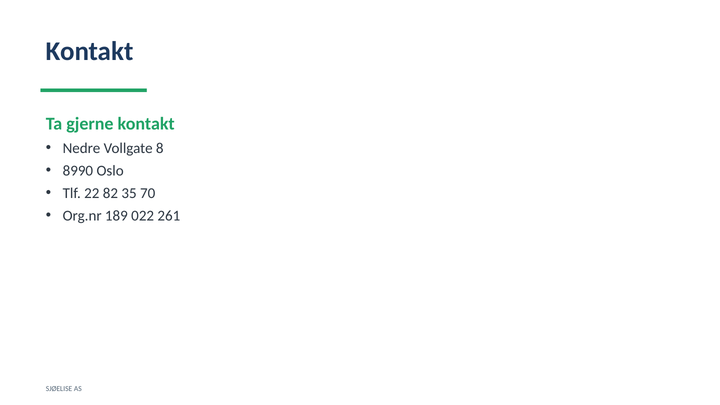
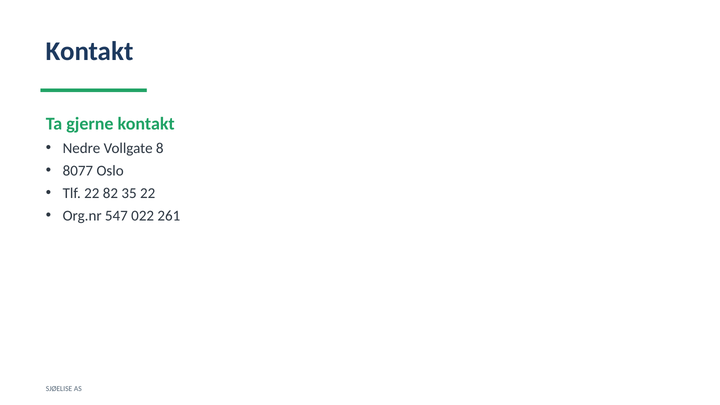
8990: 8990 -> 8077 (78, 171)
35 70: 70 -> 22 (148, 193)
189: 189 -> 547 (116, 216)
